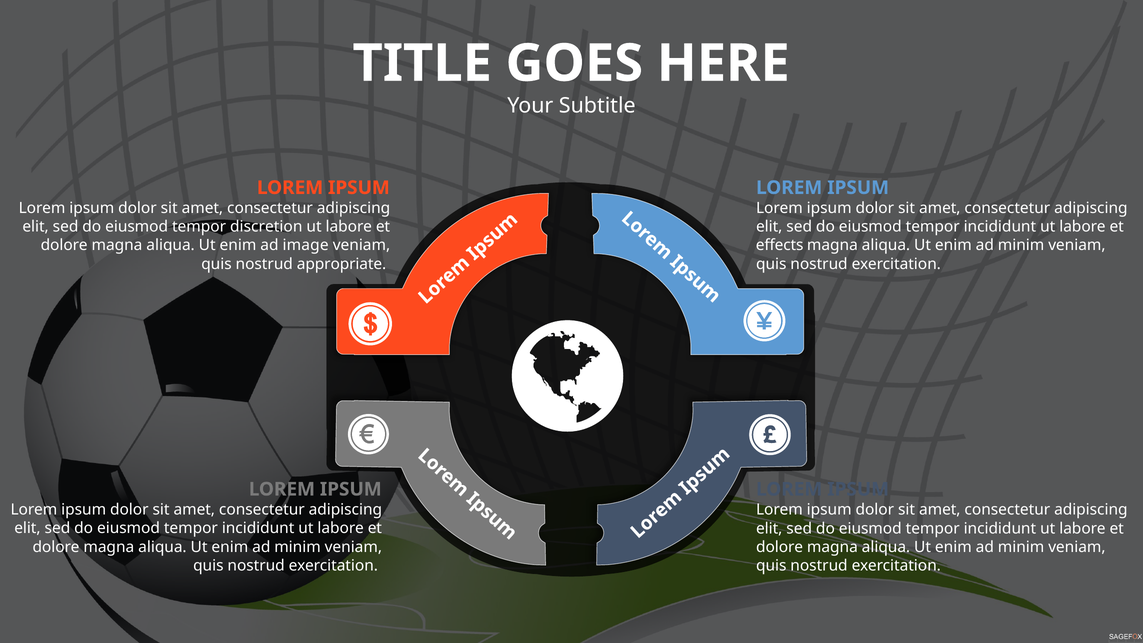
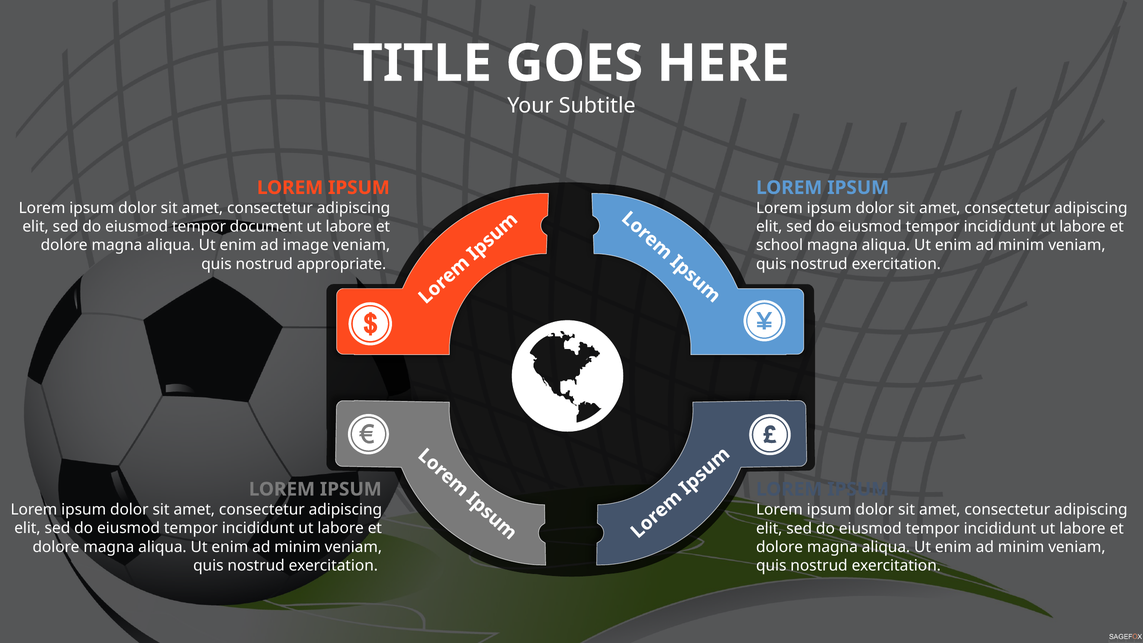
discretion: discretion -> document (266, 227)
effects: effects -> school (780, 245)
